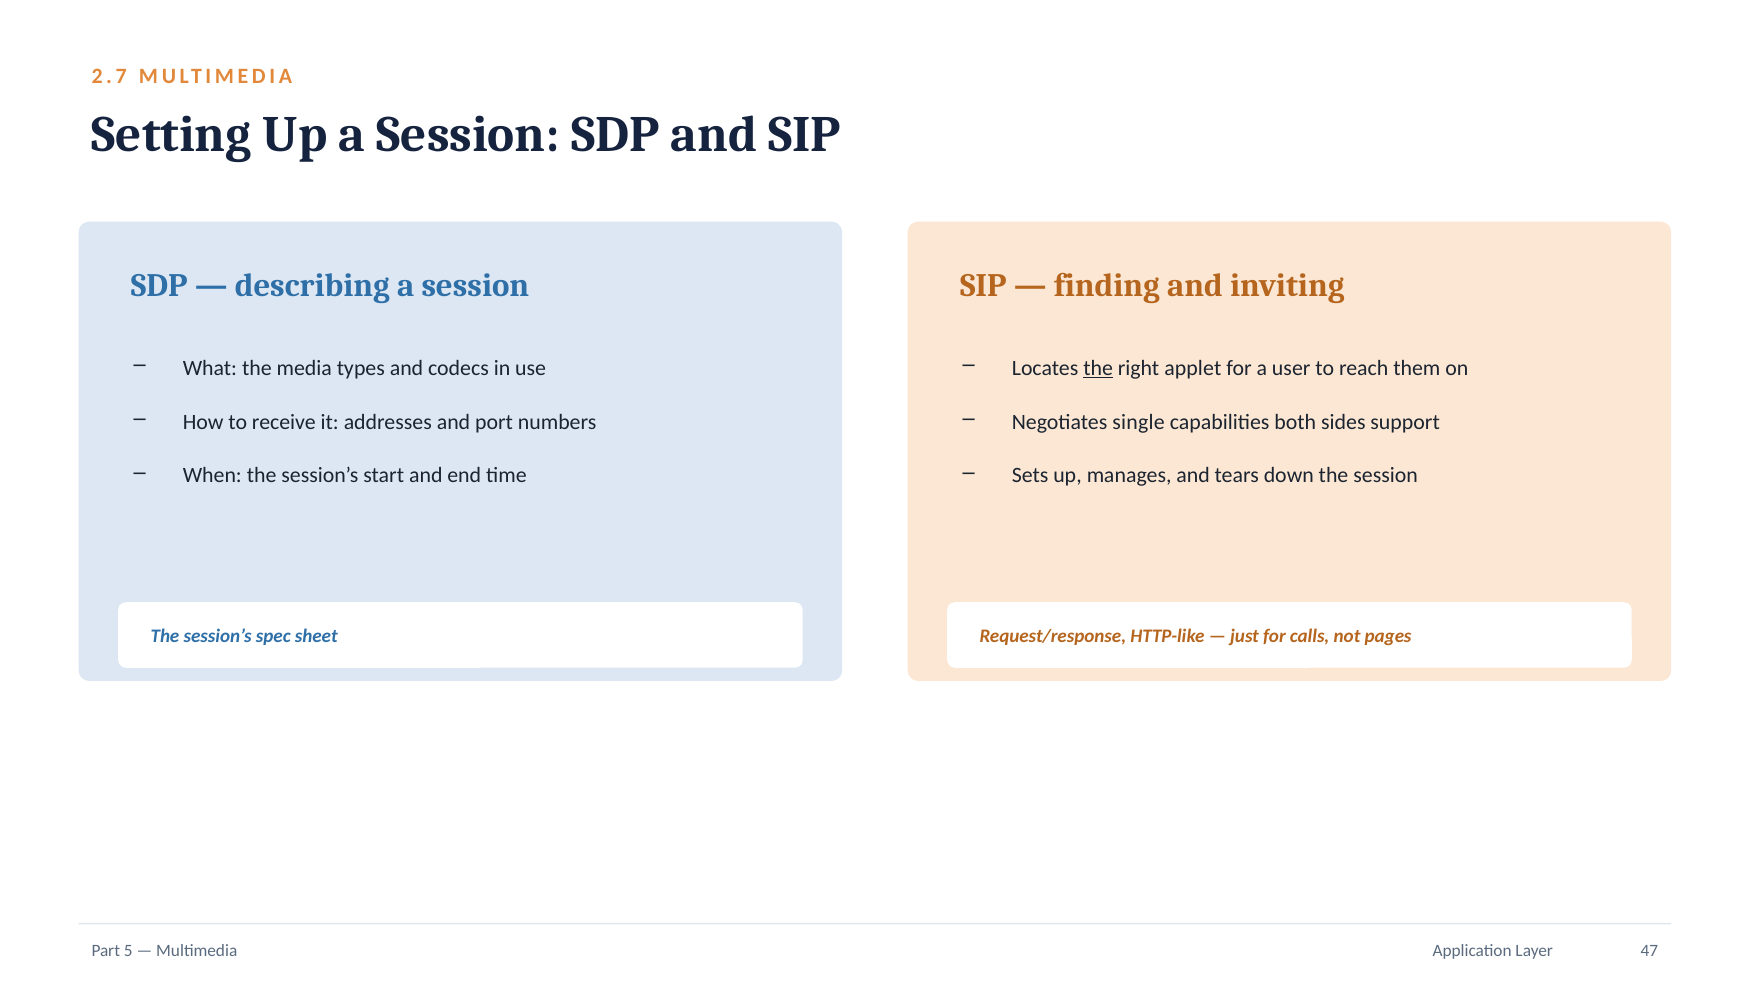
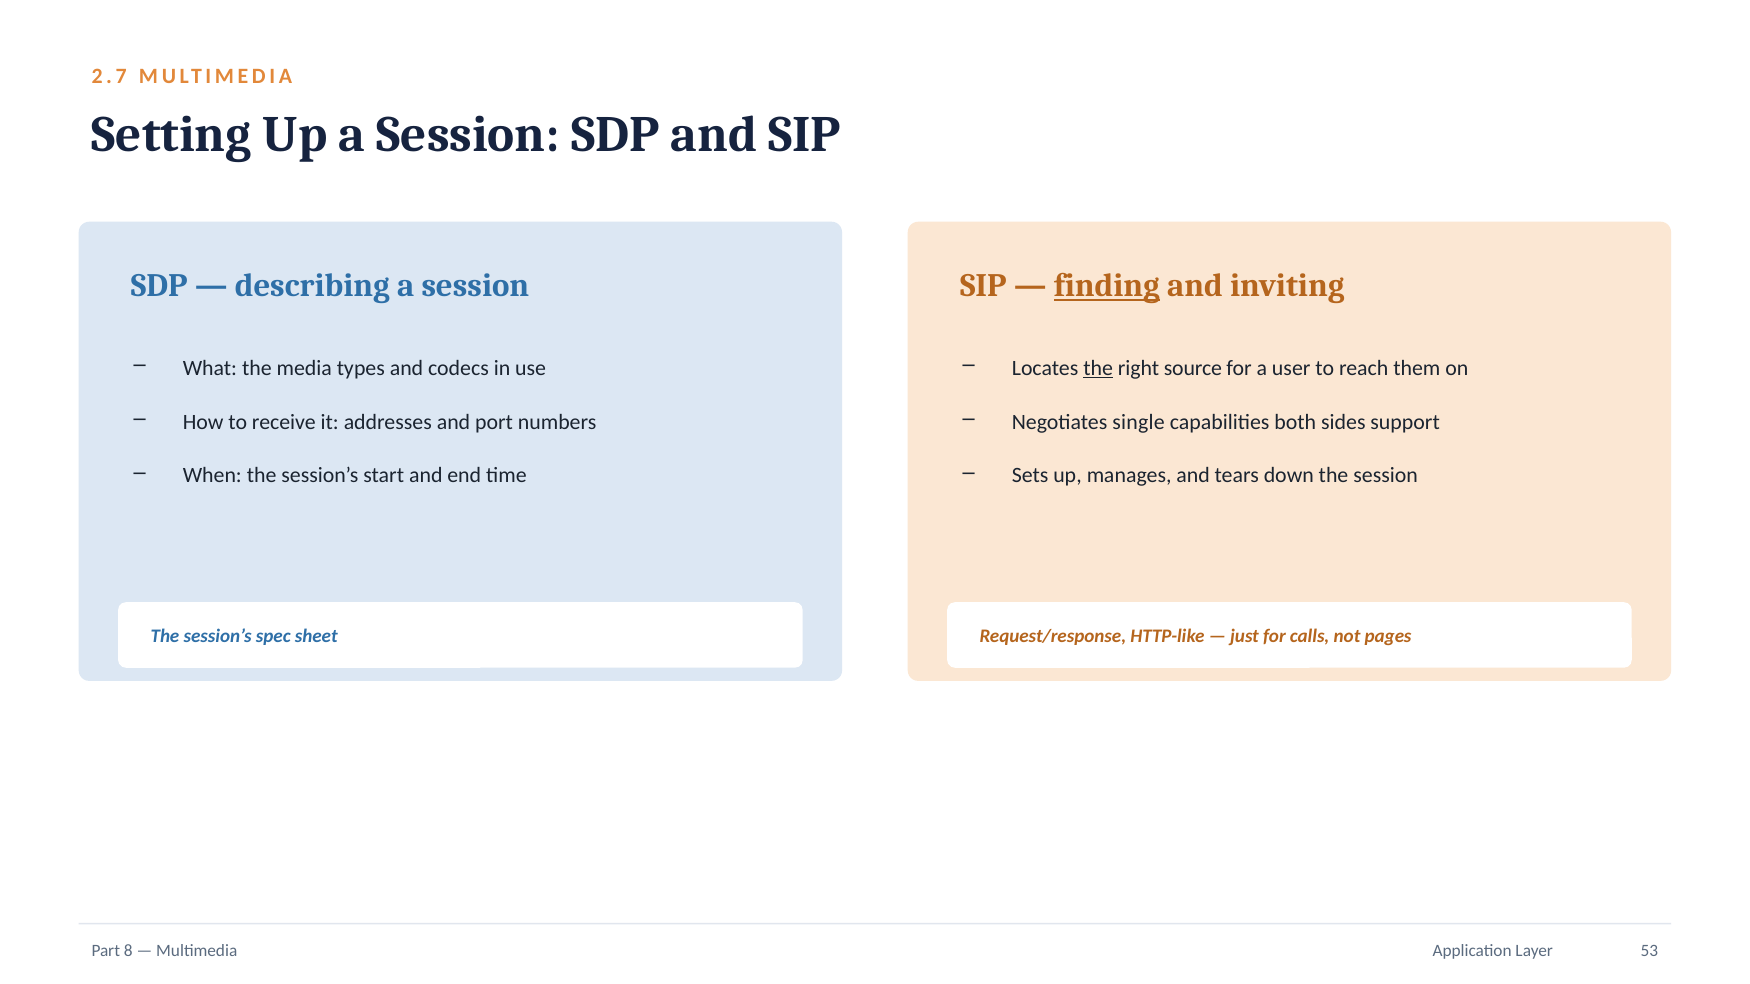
finding underline: none -> present (1107, 286)
applet: applet -> source (1193, 368)
5: 5 -> 8 (128, 951)
47: 47 -> 53 (1649, 951)
